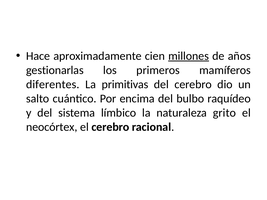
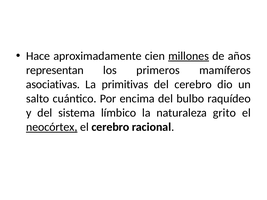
gestionarlas: gestionarlas -> representan (55, 70)
diferentes: diferentes -> asociativas (53, 84)
neocórtex underline: none -> present (52, 127)
